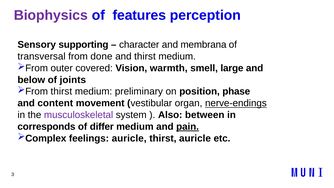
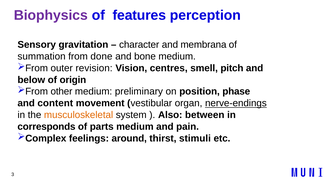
supporting: supporting -> gravitation (83, 45)
transversal: transversal -> summation (42, 56)
and thirst: thirst -> bone (145, 56)
covered: covered -> revision (94, 68)
warmth: warmth -> centres (169, 68)
large: large -> pitch (232, 68)
joints: joints -> origin (73, 80)
thirst: thirst -> other (61, 91)
musculoskeletal colour: purple -> orange (79, 115)
differ: differ -> parts (102, 127)
pain underline: present -> none (188, 127)
feelings auricle: auricle -> around (129, 138)
thirst auricle: auricle -> stimuli (195, 138)
